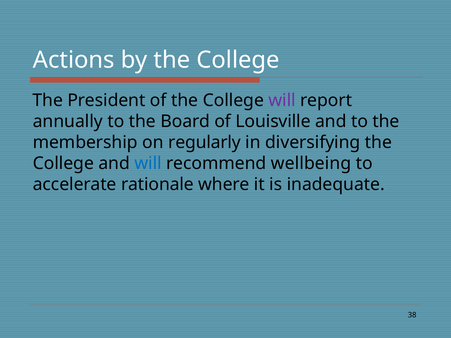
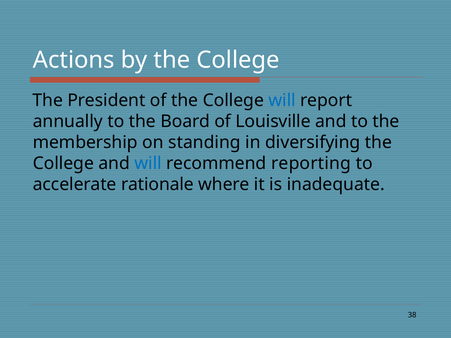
will colour: purple -> blue (282, 100)
regularly: regularly -> standing (205, 143)
wellbeing: wellbeing -> reporting (311, 164)
